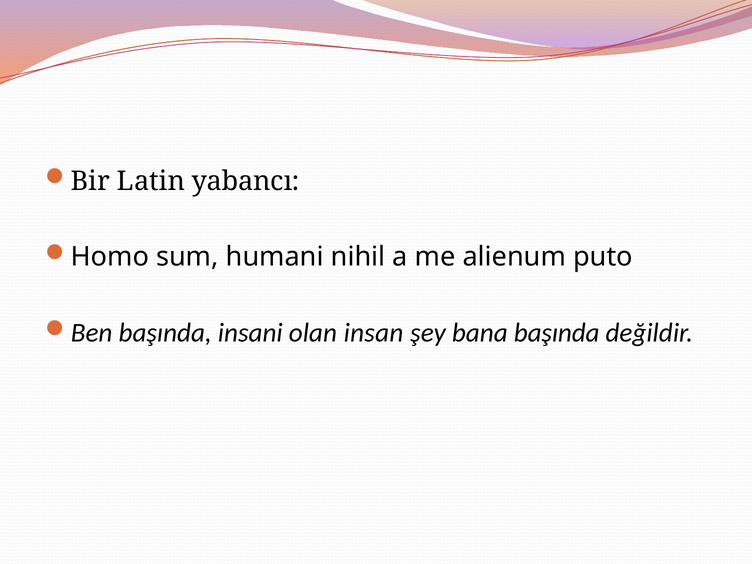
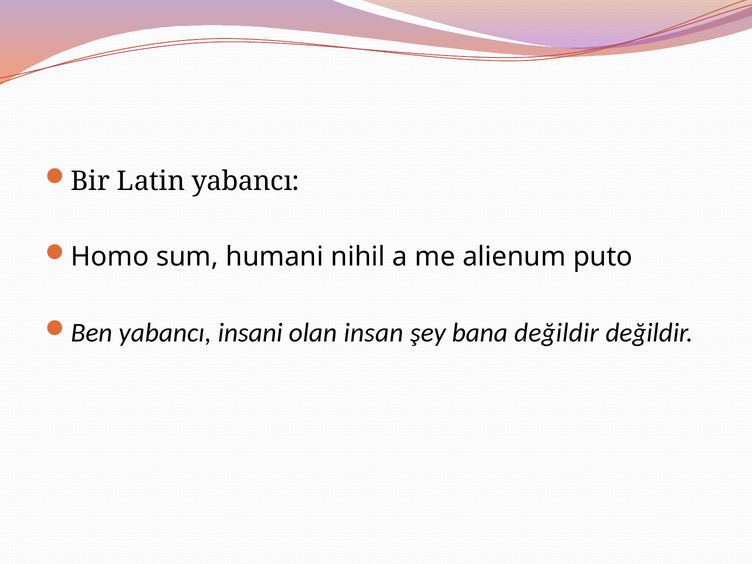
Ben başında: başında -> yabancı (165, 333)
bana başında: başında -> değildir (557, 333)
